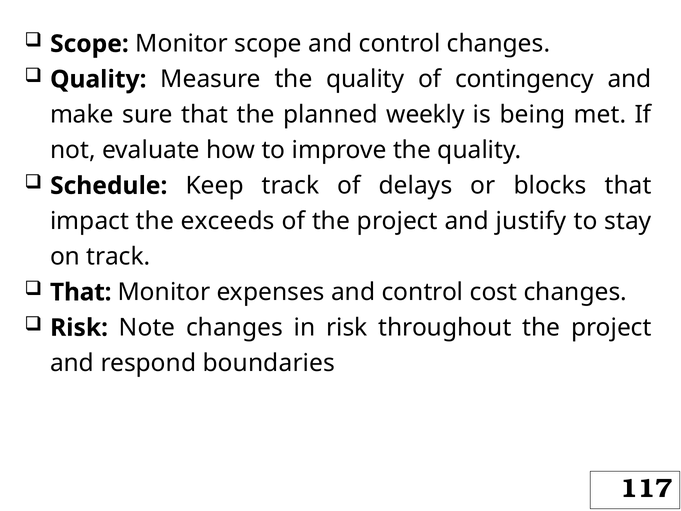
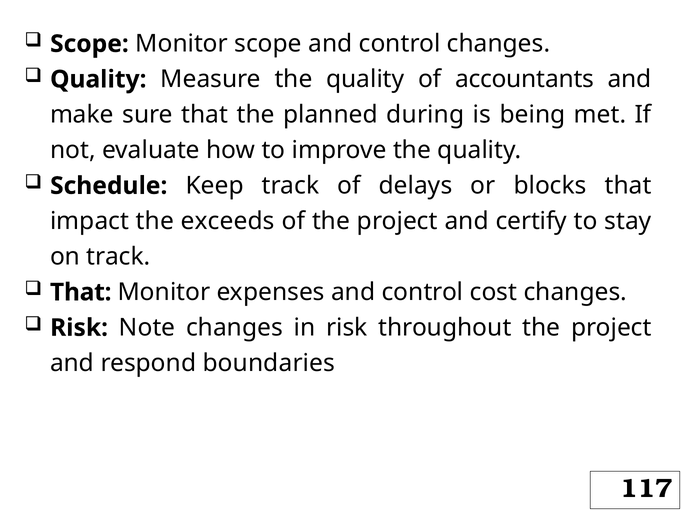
contingency: contingency -> accountants (525, 79)
weekly: weekly -> during (425, 115)
justify: justify -> certify (531, 221)
